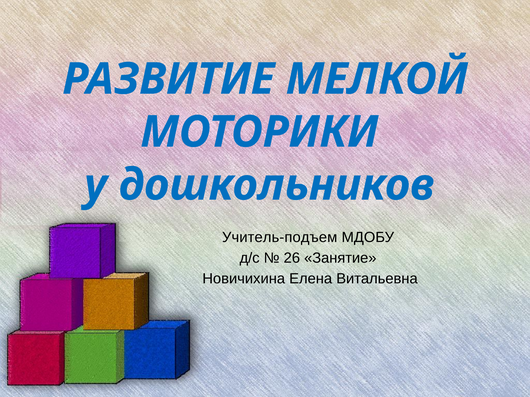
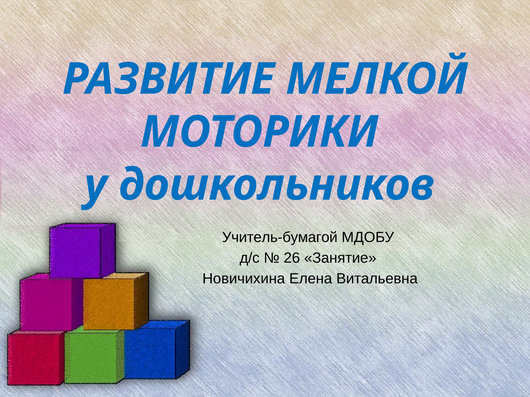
Учитель-подъем: Учитель-подъем -> Учитель-бумагой (280, 238)
